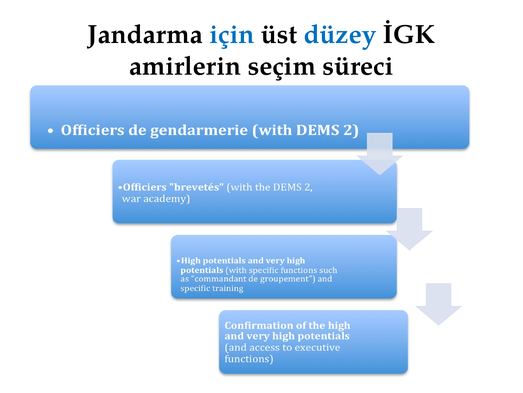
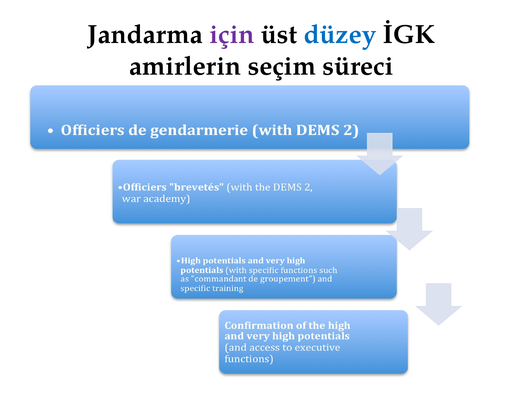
için colour: blue -> purple (232, 35)
